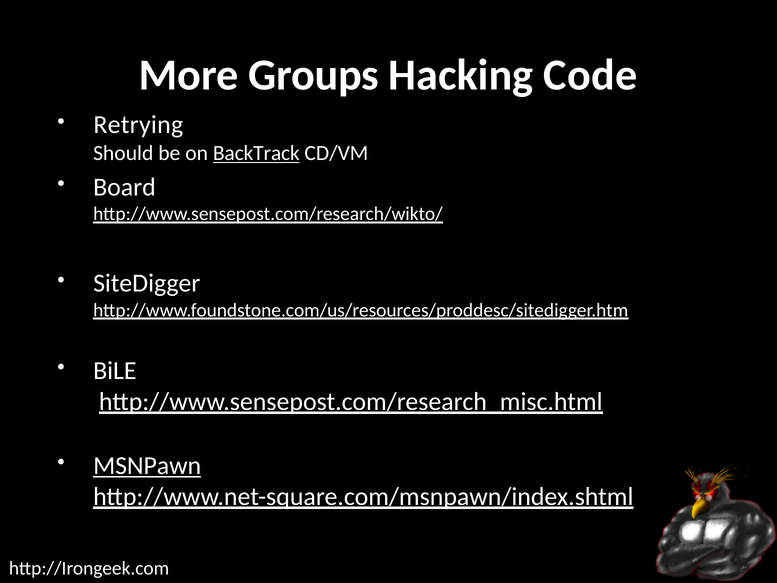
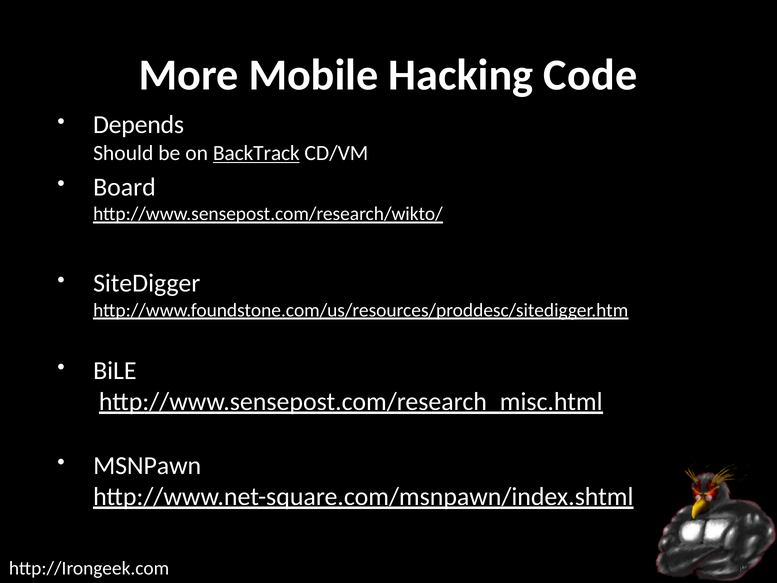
Groups: Groups -> Mobile (314, 75)
Retrying: Retrying -> Depends (139, 125)
MSNPawn underline: present -> none (147, 465)
